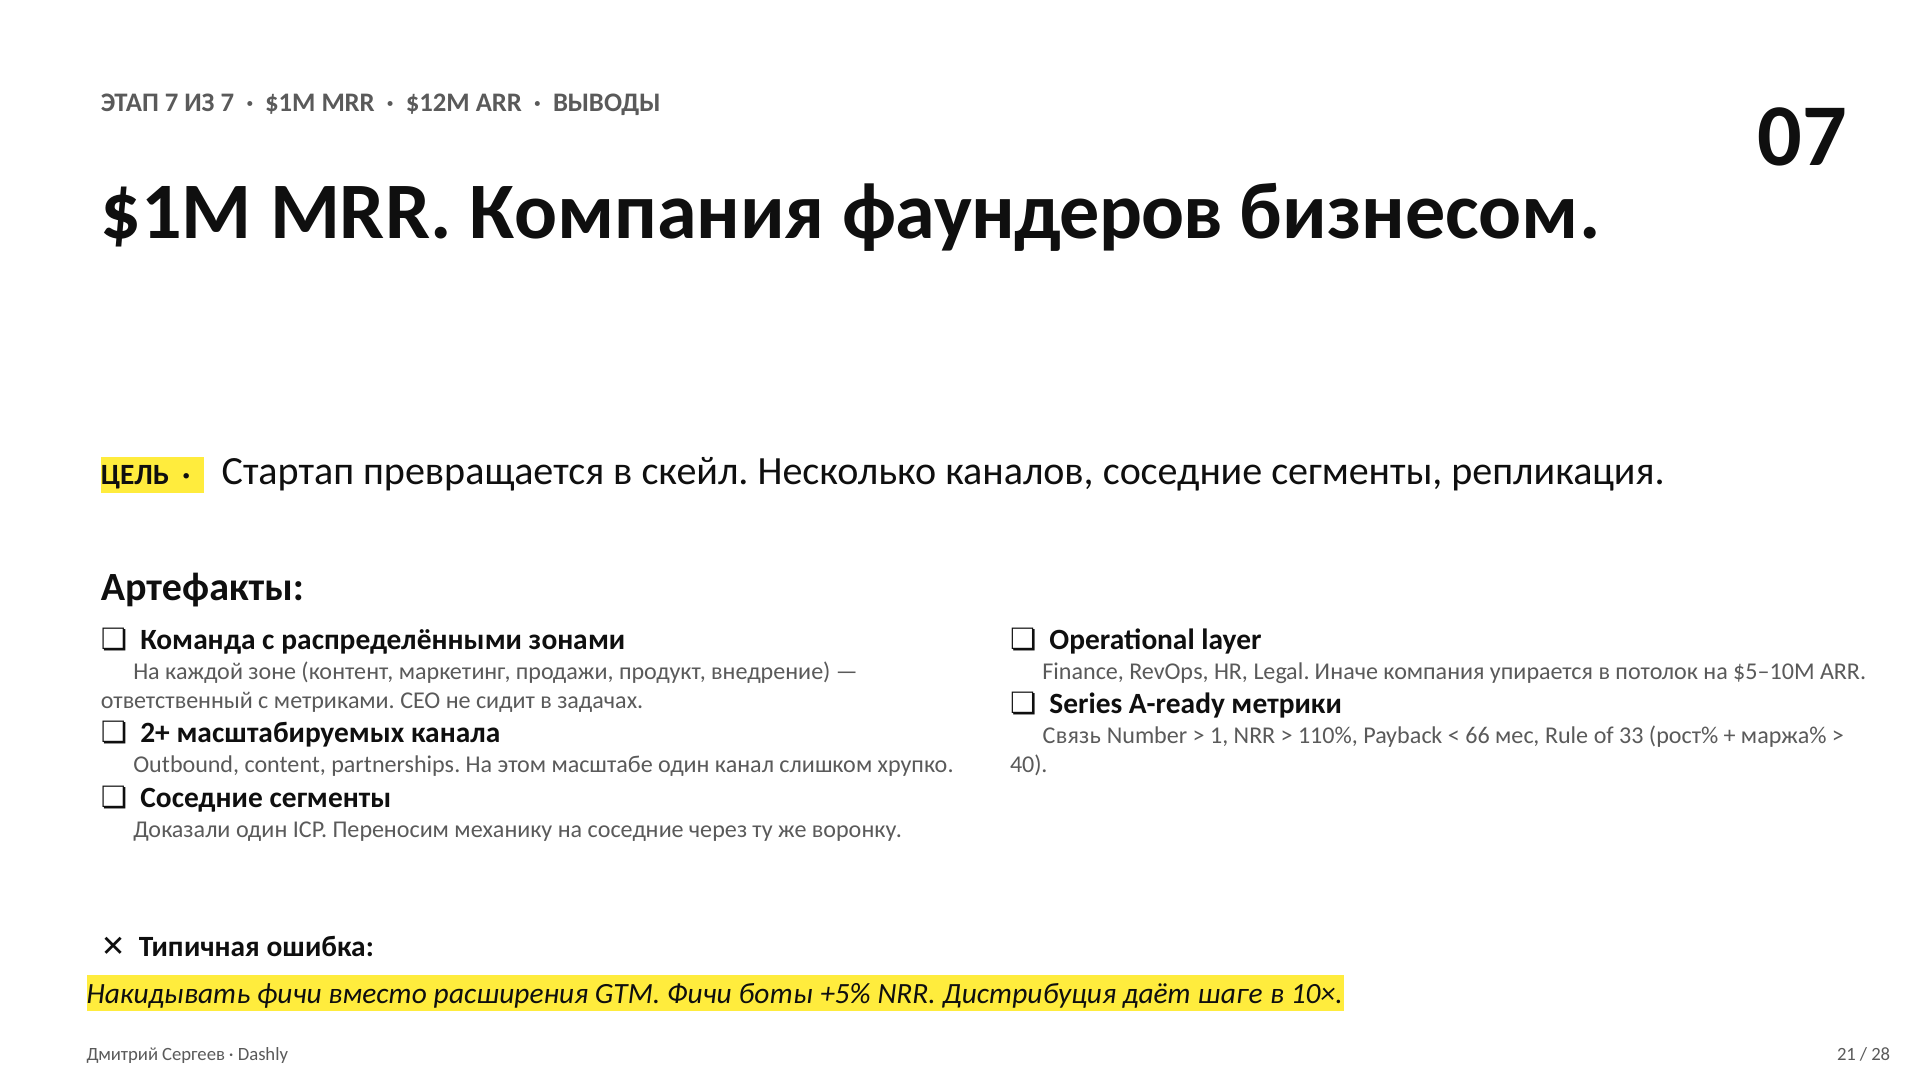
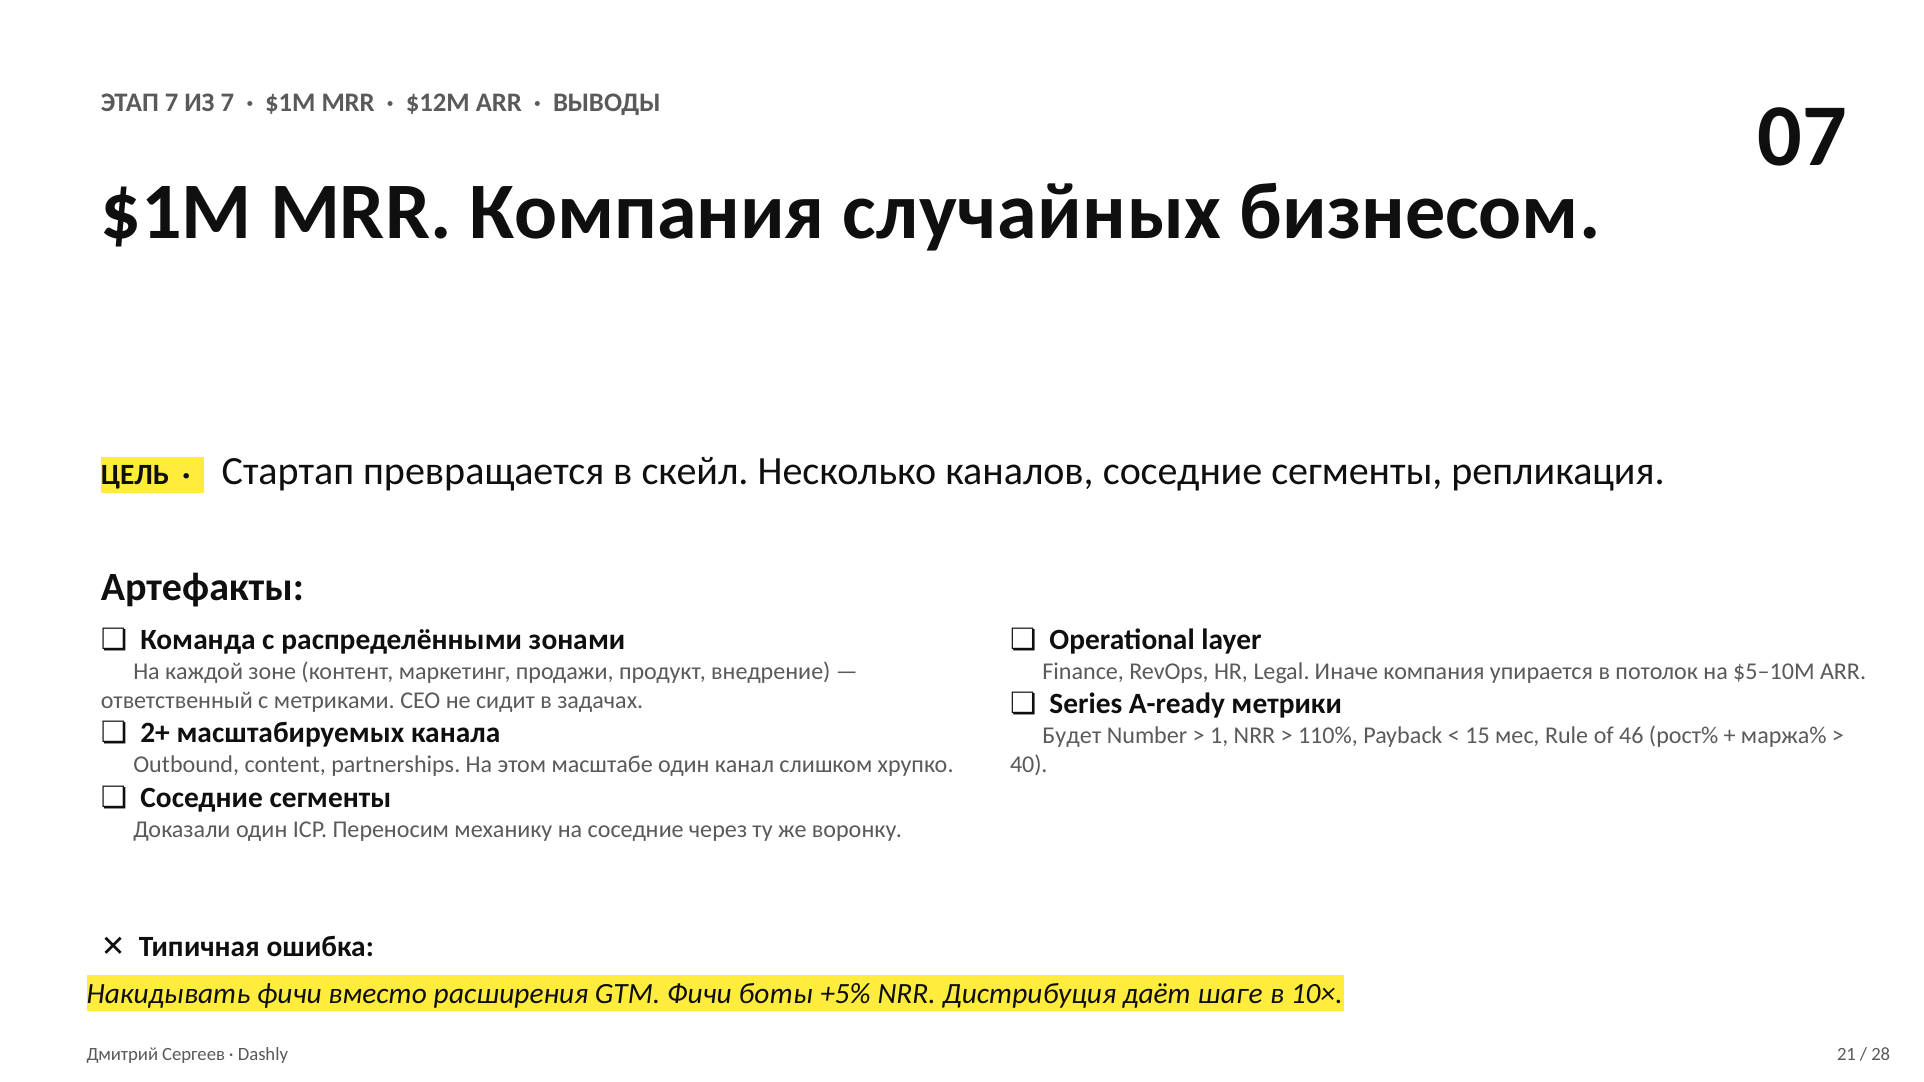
фаундеров: фаундеров -> случайных (1032, 212)
Связь: Связь -> Будет (1072, 736)
66: 66 -> 15 (1478, 736)
33: 33 -> 46 (1631, 736)
